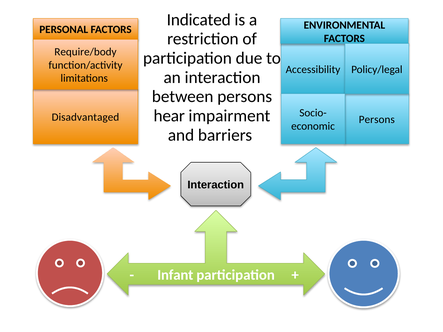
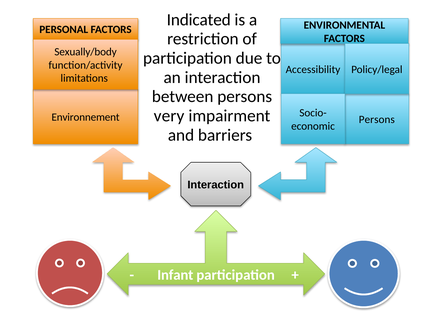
Require/body: Require/body -> Sexually/body (86, 52)
hear: hear -> very (169, 116)
Disadvantaged: Disadvantaged -> Environnement (86, 117)
